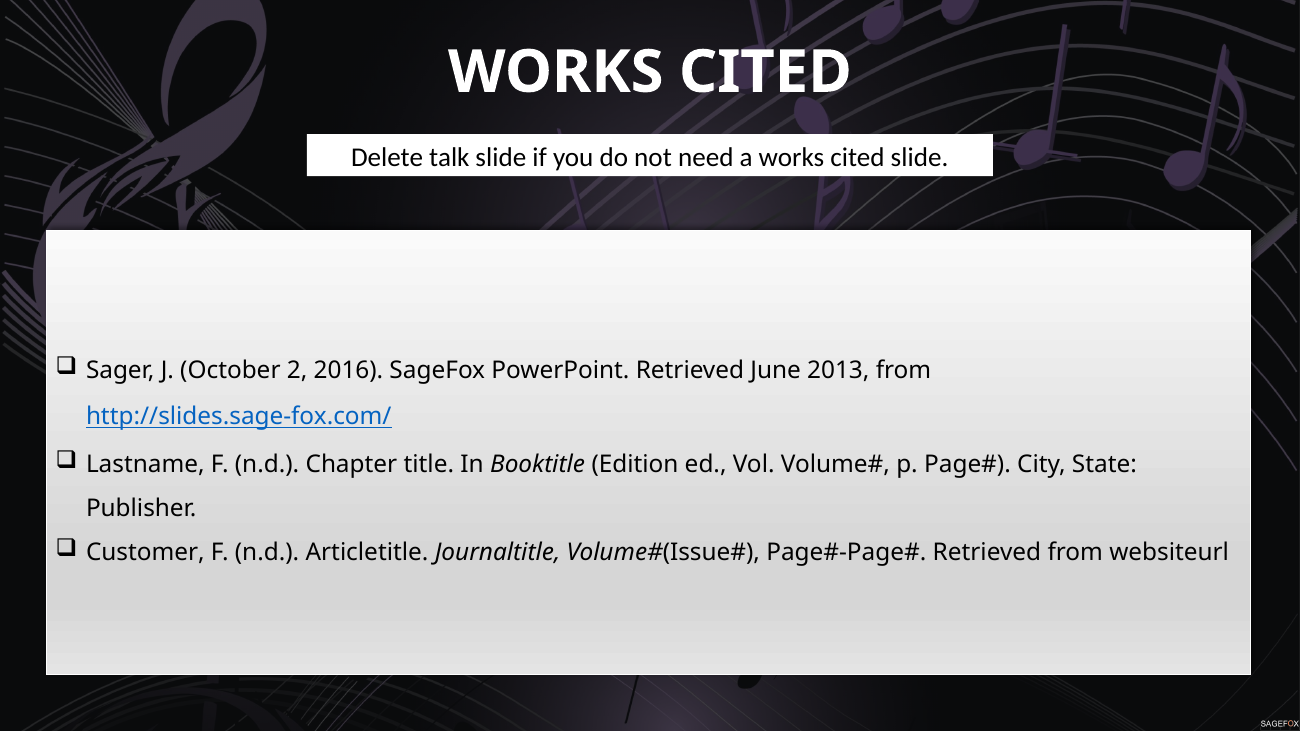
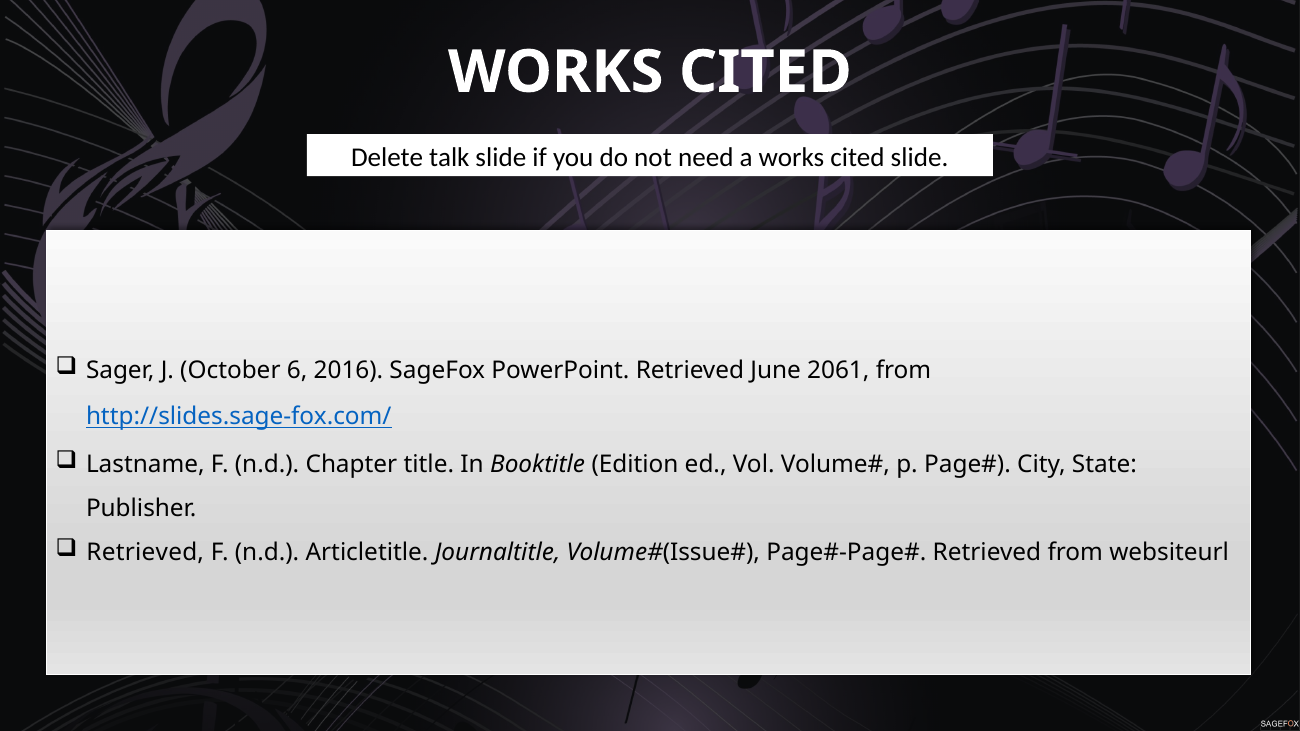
2: 2 -> 6 (297, 371)
2013: 2013 -> 2061 (838, 371)
Customer: Customer -> Retrieved (145, 552)
